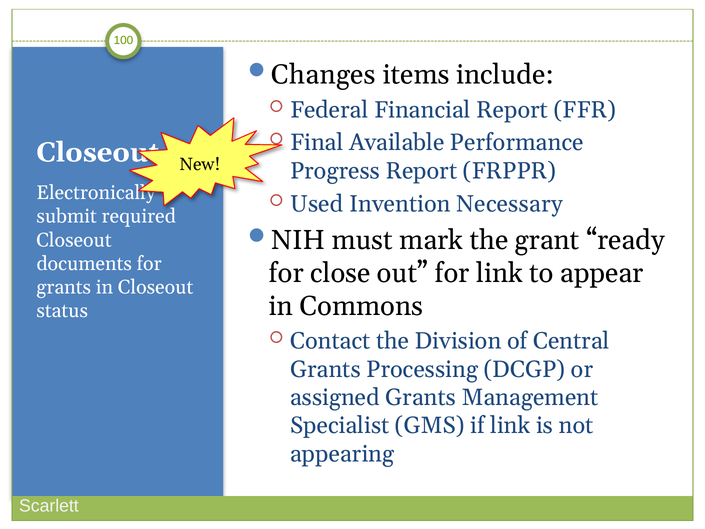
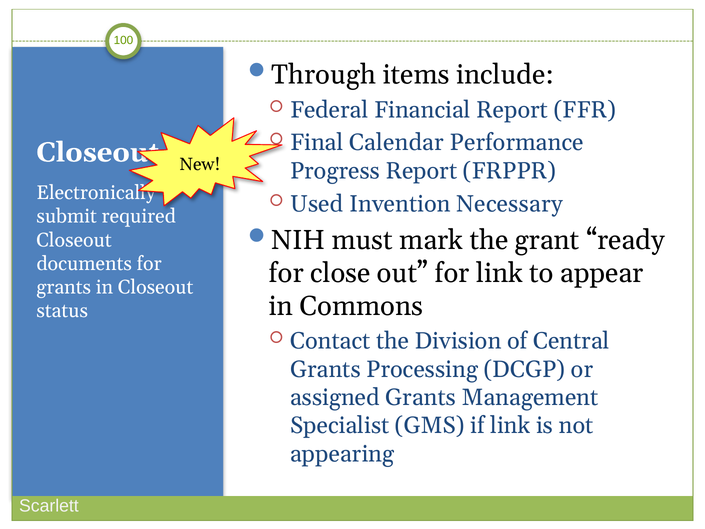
Changes: Changes -> Through (324, 75)
Available: Available -> Calendar (397, 143)
